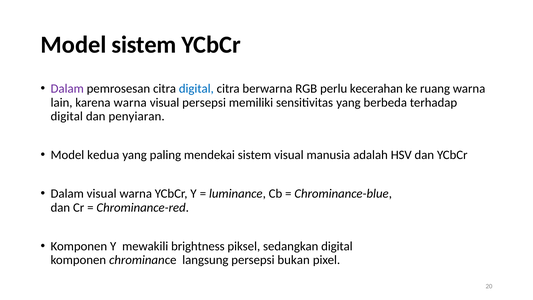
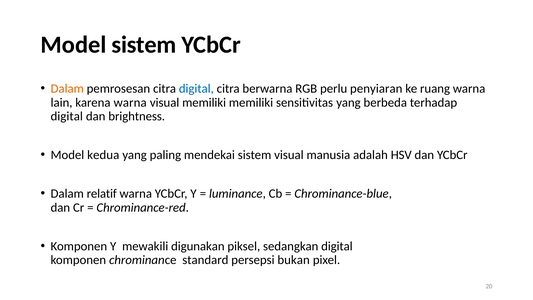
Dalam colour: purple -> orange (67, 89)
kecerahan: kecerahan -> penyiaran (376, 89)
visual persepsi: persepsi -> memiliki (204, 102)
penyiaran: penyiaran -> brightness (137, 116)
Dalam visual: visual -> relatif (102, 194)
brightness: brightness -> digunakan (198, 246)
langsung: langsung -> standard (205, 260)
